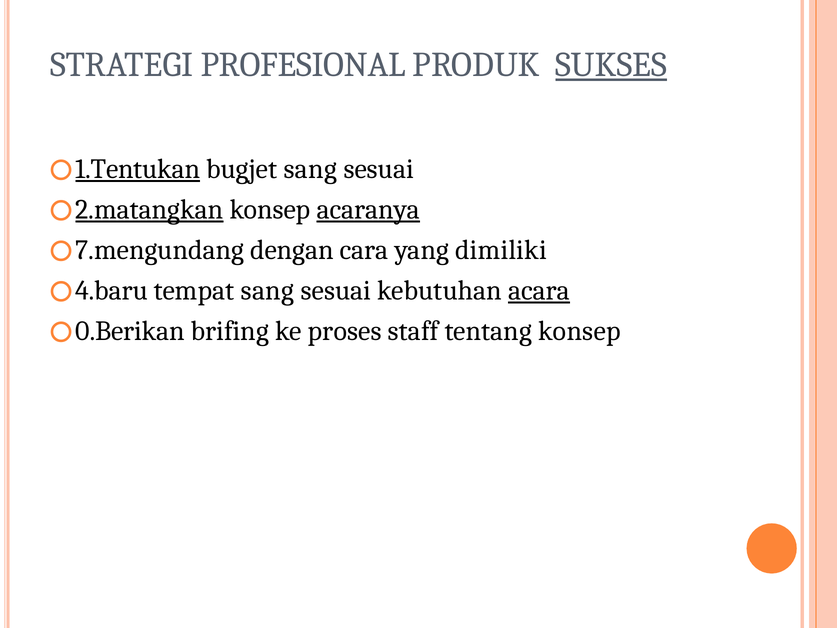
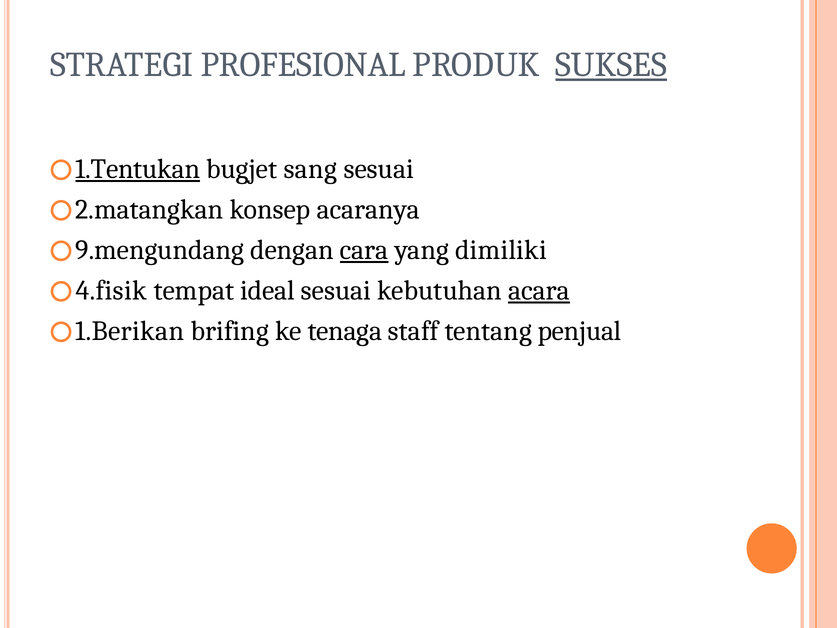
2.matangkan underline: present -> none (149, 209)
acaranya underline: present -> none (368, 209)
7.mengundang: 7.mengundang -> 9.mengundang (160, 250)
cara underline: none -> present (364, 250)
4.baru: 4.baru -> 4.fisik (111, 290)
tempat sang: sang -> ideal (268, 290)
0.Berikan: 0.Berikan -> 1.Berikan (130, 331)
proses: proses -> tenaga (345, 331)
tentang konsep: konsep -> penjual (580, 331)
